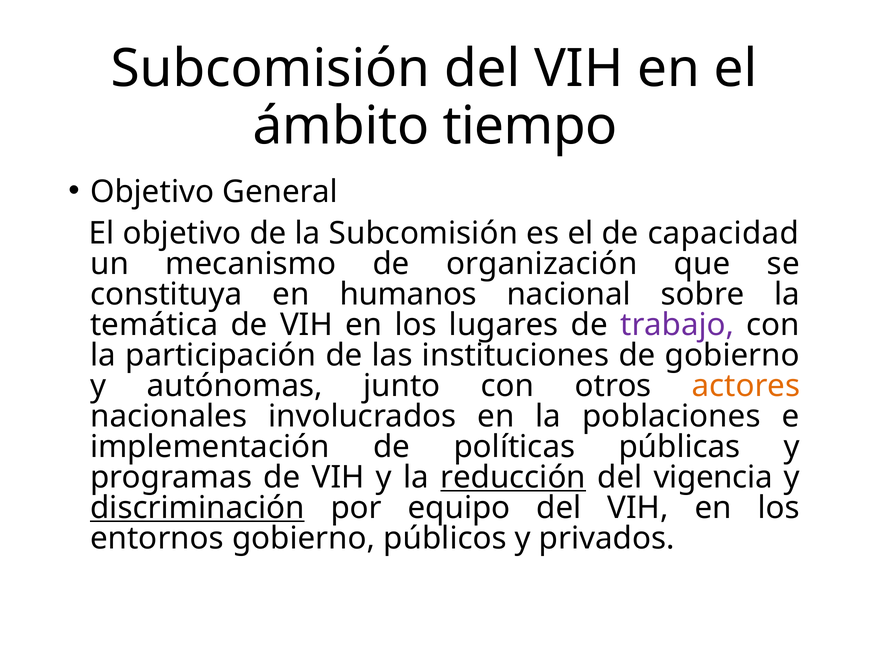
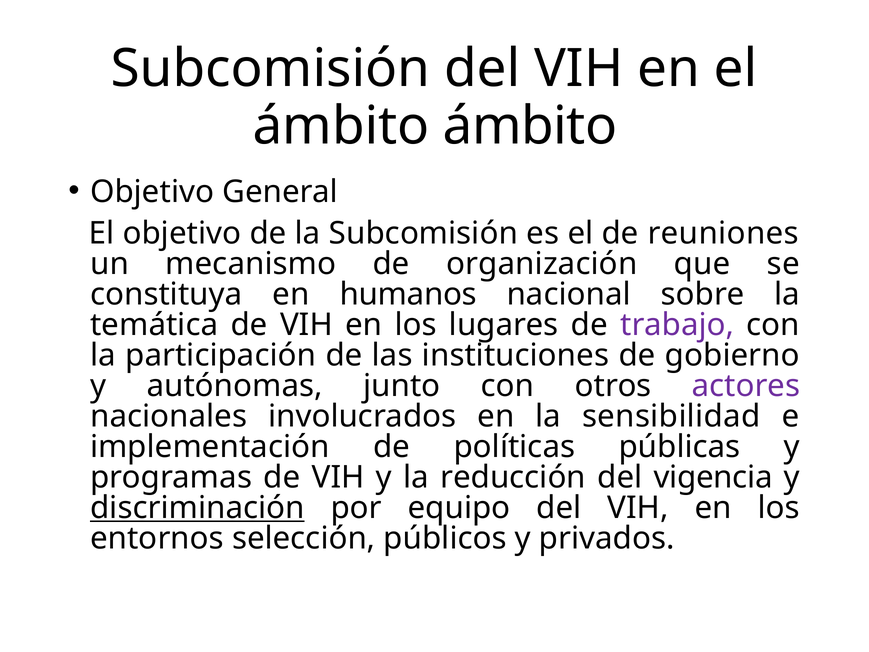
ámbito tiempo: tiempo -> ámbito (530, 126)
capacidad: capacidad -> reuniones (723, 233)
actores colour: orange -> purple (746, 386)
poblaciones: poblaciones -> sensibilidad (671, 416)
reducción underline: present -> none (513, 477)
entornos gobierno: gobierno -> selección (304, 538)
